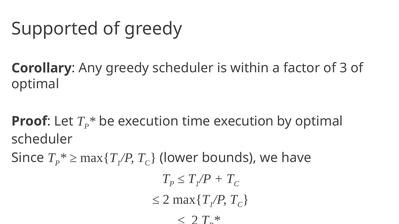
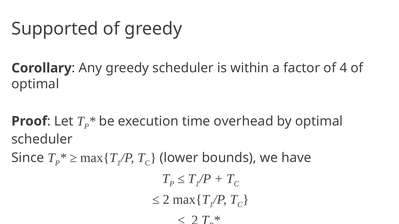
3: 3 -> 4 (343, 68)
time execution: execution -> overhead (244, 121)
